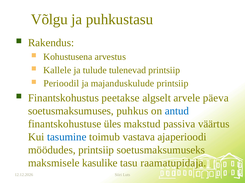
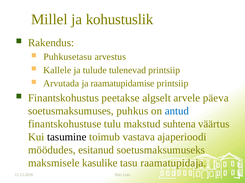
Võlgu: Võlgu -> Millel (49, 20)
puhkustasu: puhkustasu -> kohustuslik (120, 20)
Kohustusena: Kohustusena -> Puhkusetasu (68, 57)
Perioodil: Perioodil -> Arvutada (61, 84)
majanduskulude: majanduskulude -> raamatupidamise (123, 84)
üles: üles -> tulu (112, 124)
passiva: passiva -> suhtena (179, 124)
tasumine colour: blue -> black (67, 137)
möödudes printsiip: printsiip -> esitanud (96, 151)
